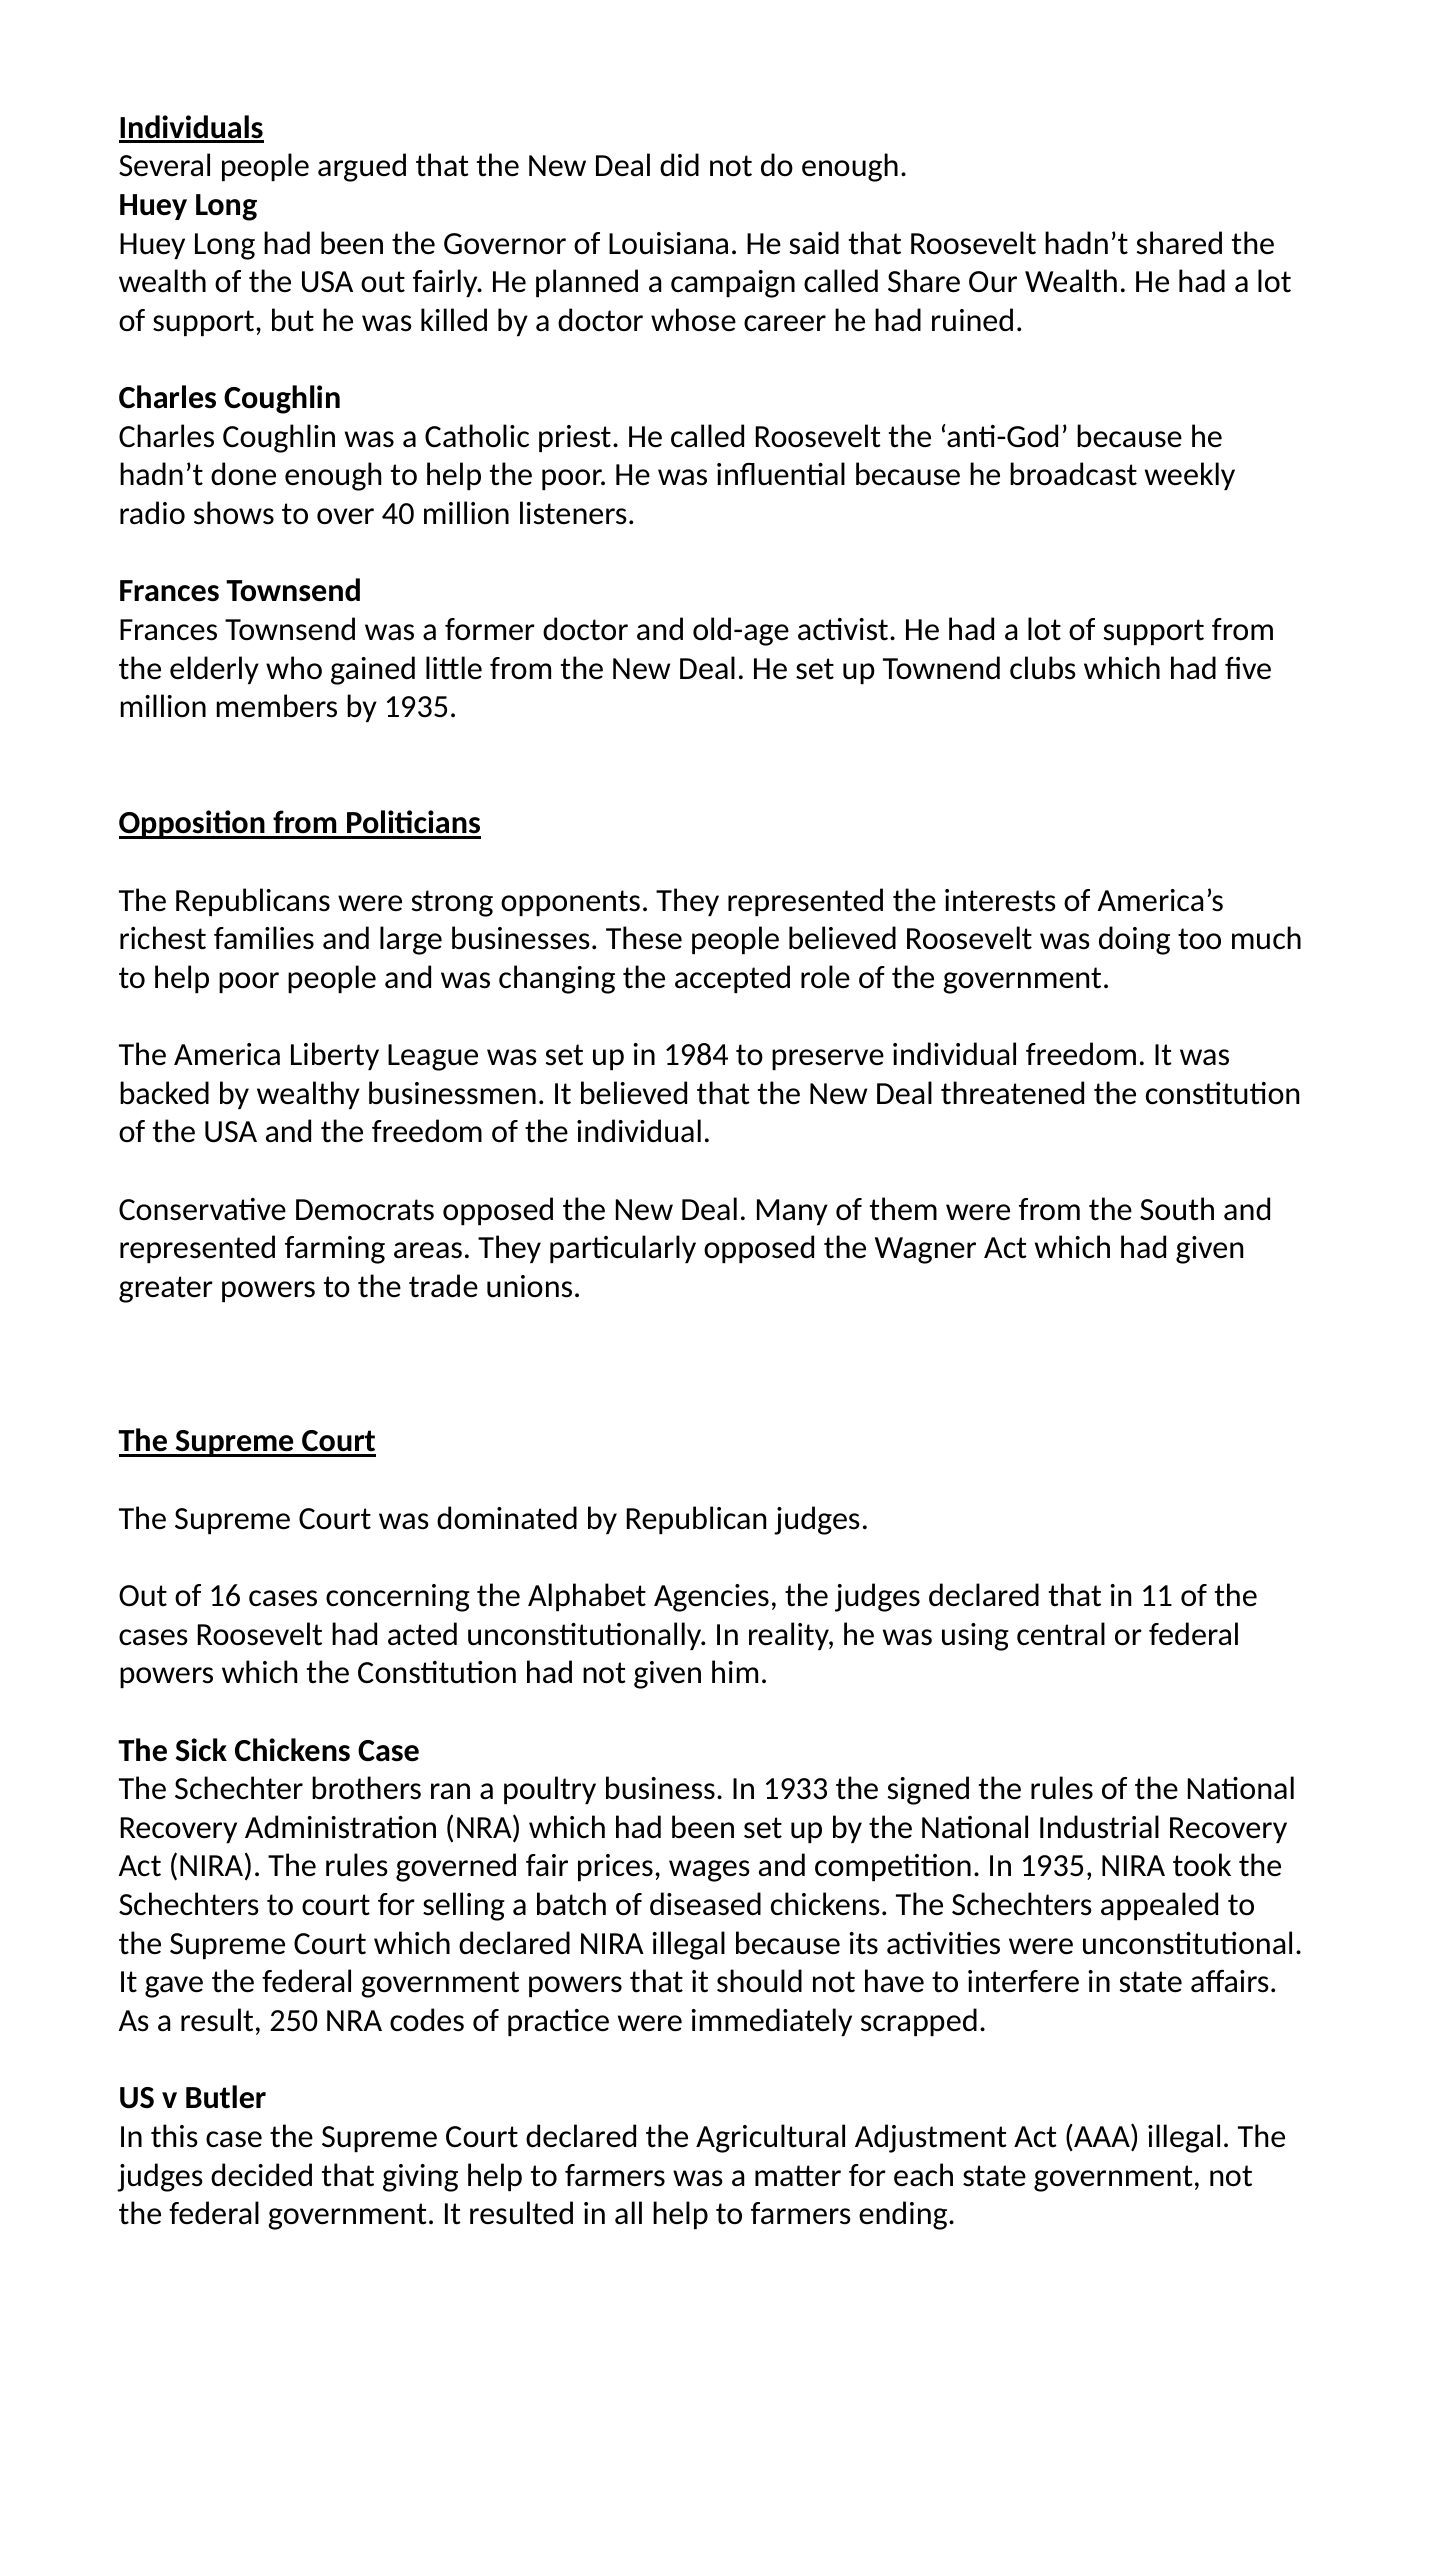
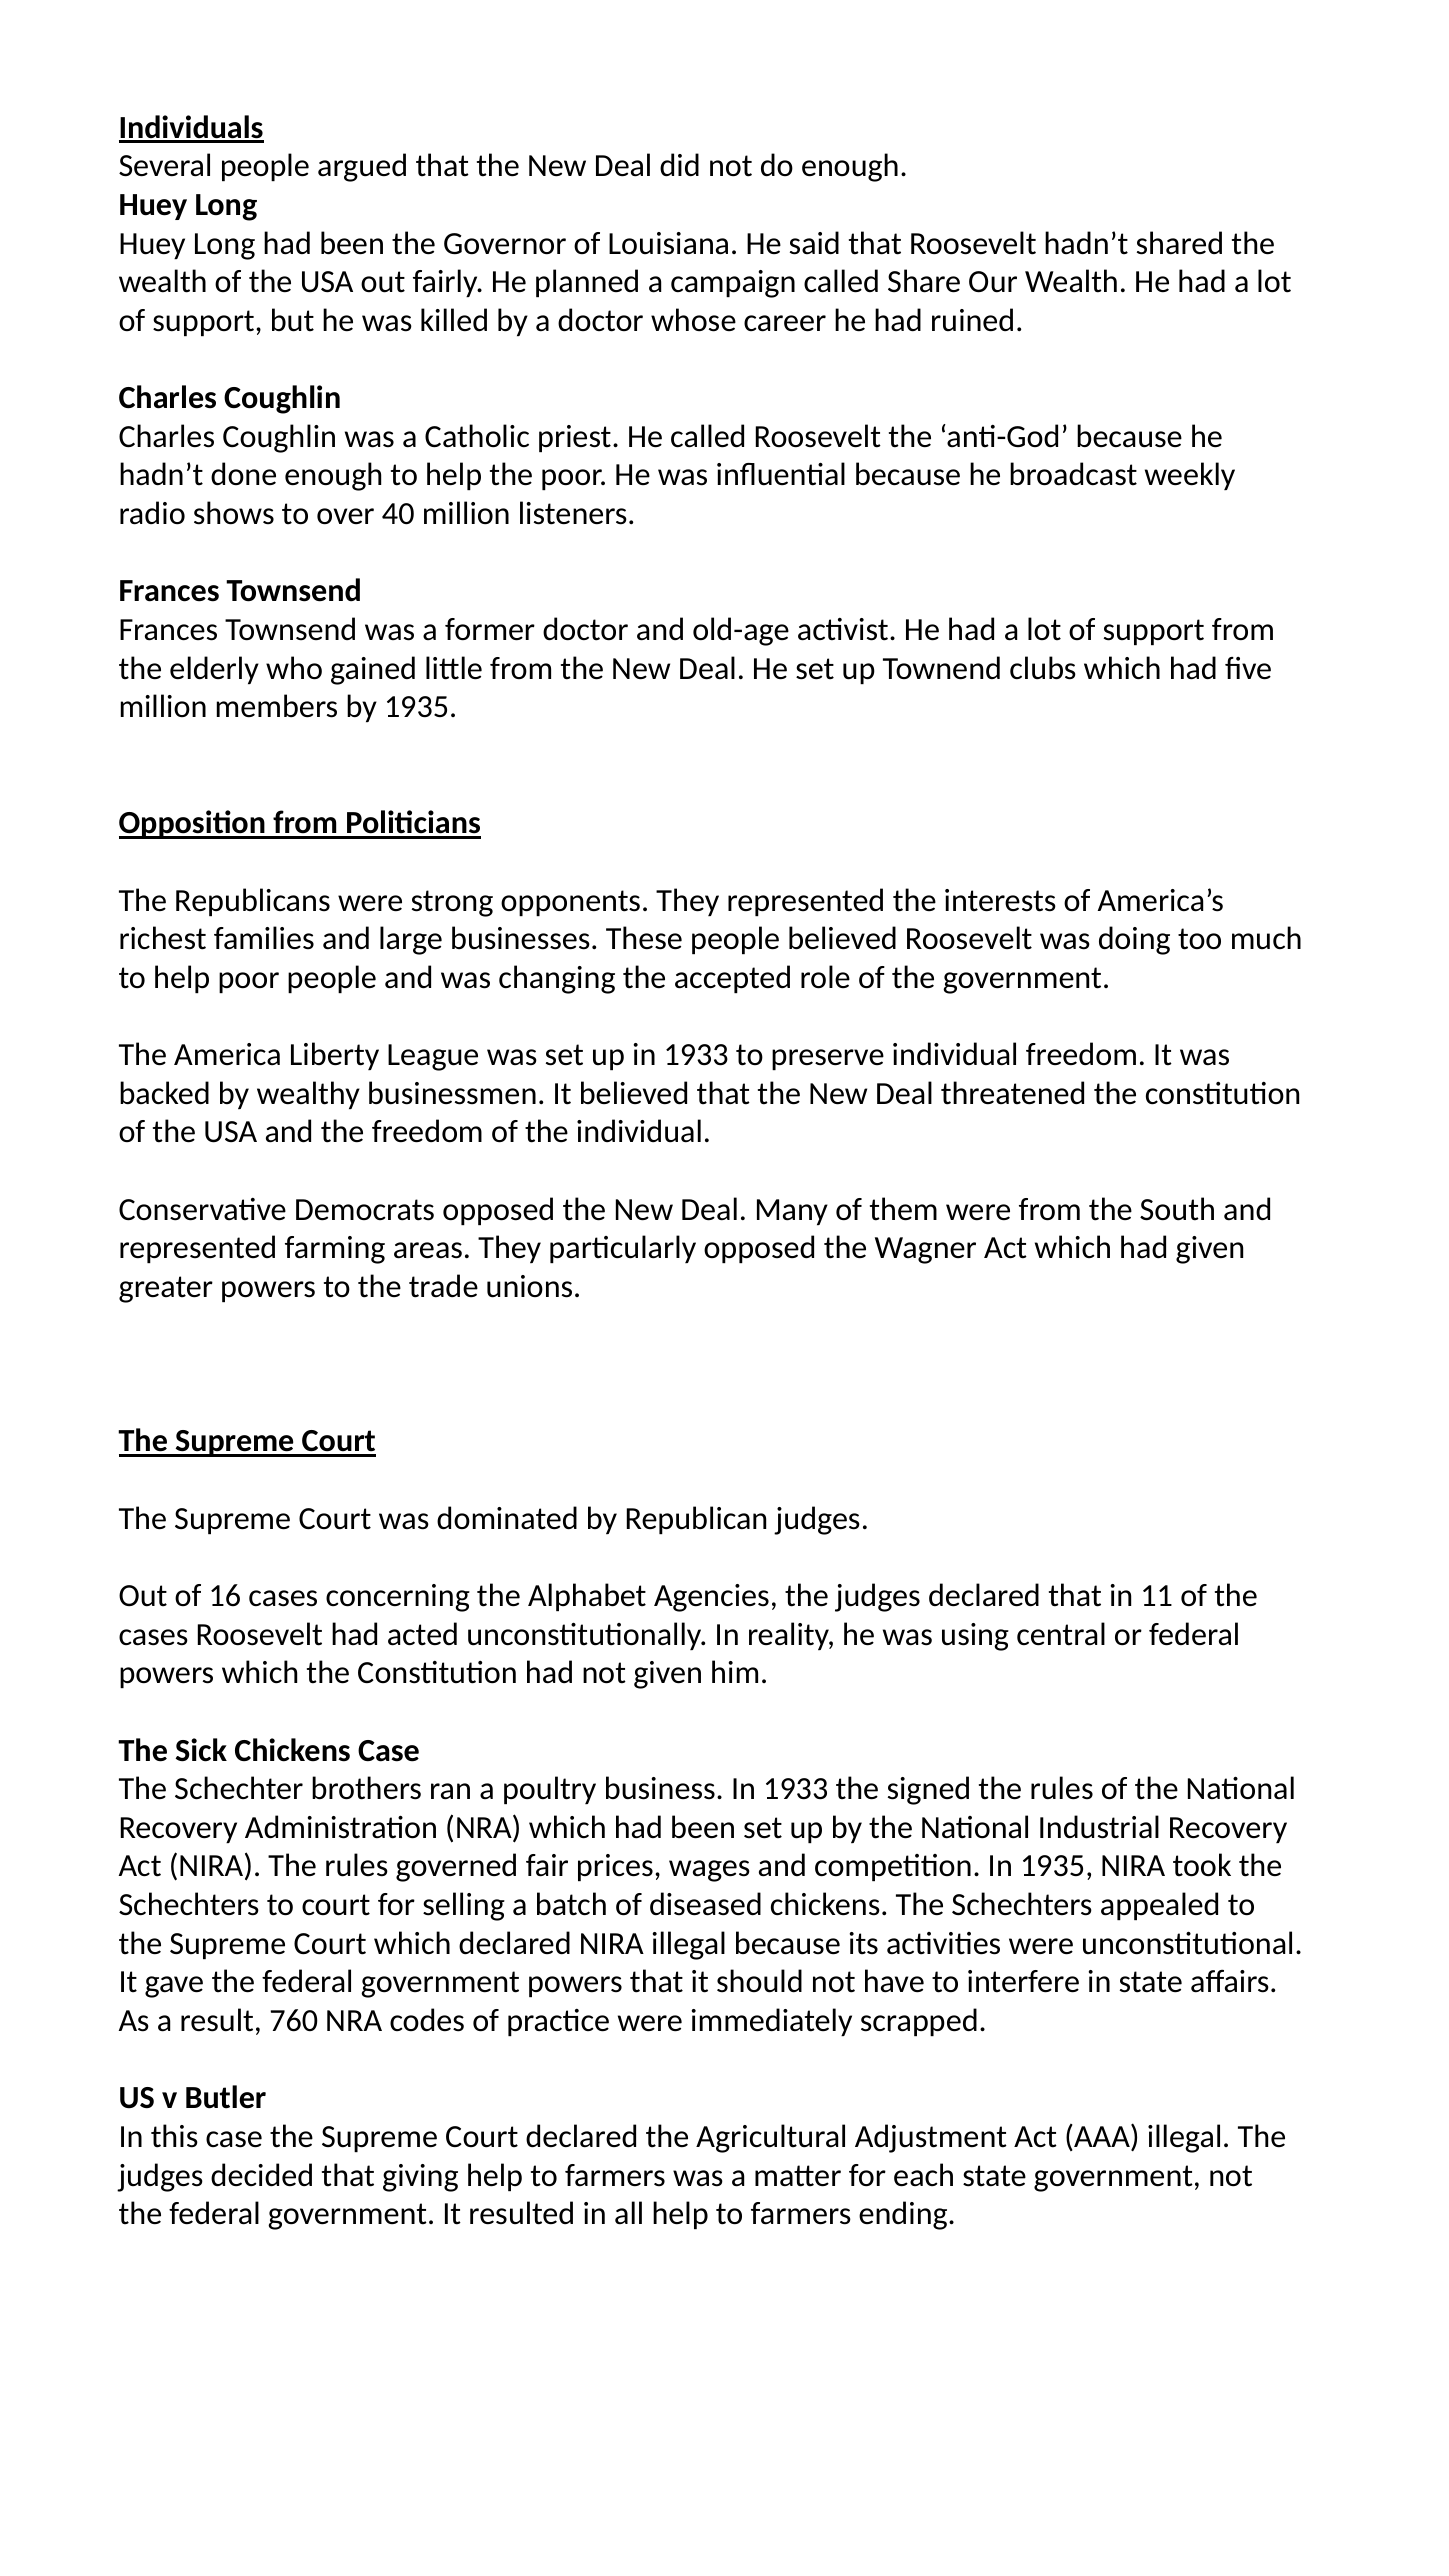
up in 1984: 1984 -> 1933 (696, 1055)
250: 250 -> 760 (294, 2021)
